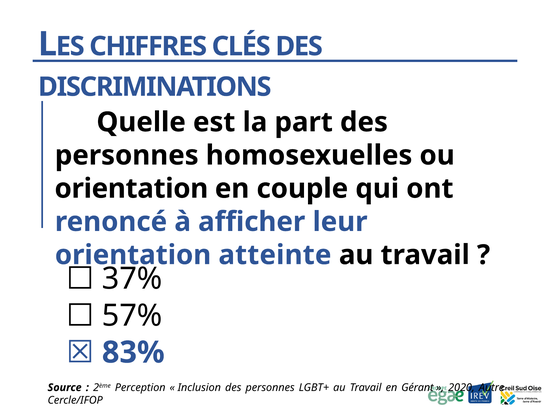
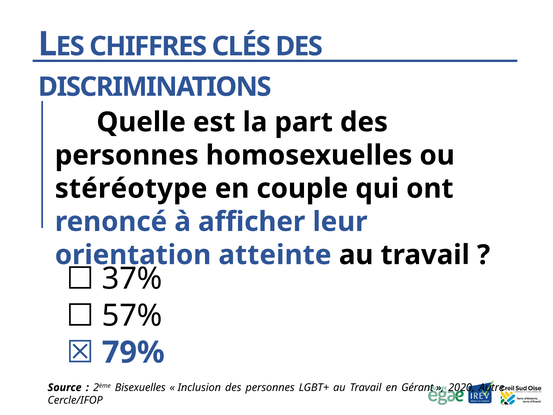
orientation: orientation -> stéréotype (131, 188)
83%: 83% -> 79% (133, 352)
Perception: Perception -> Bisexuelles (140, 387)
